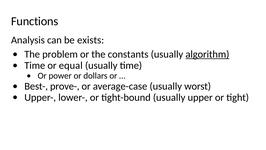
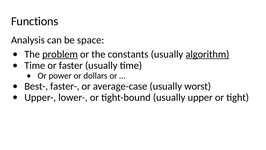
exists: exists -> space (91, 40)
problem underline: none -> present (60, 54)
equal: equal -> faster (71, 65)
prove-: prove- -> faster- (65, 86)
